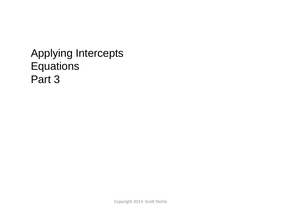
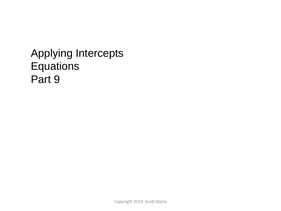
3: 3 -> 9 (57, 79)
